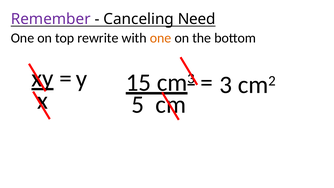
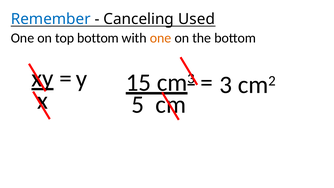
Remember colour: purple -> blue (51, 19)
Need: Need -> Used (197, 19)
top rewrite: rewrite -> bottom (98, 38)
